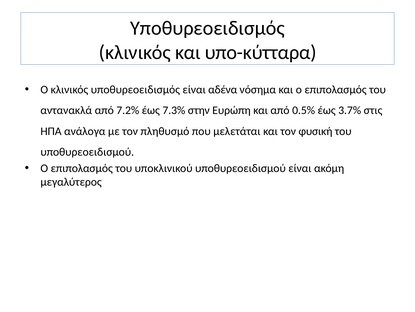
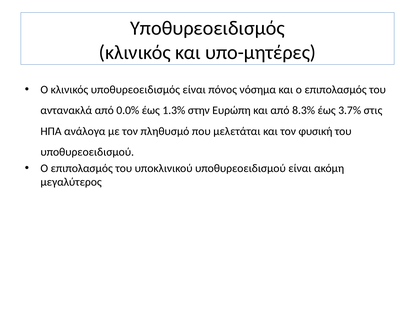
υπο-κύτταρα: υπο-κύτταρα -> υπο-μητέρες (261, 52)
αδένα: αδένα -> πόνος (223, 89)
7.2%: 7.2% -> 0.0% (128, 110)
7.3%: 7.3% -> 1.3% (174, 110)
0.5%: 0.5% -> 8.3% (304, 110)
